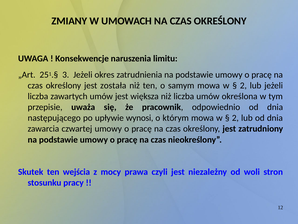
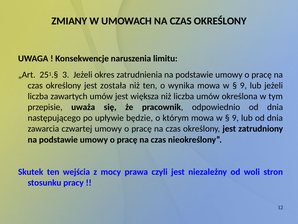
samym: samym -> wynika (181, 85)
2: 2 -> 9 (243, 85)
wynosi: wynosi -> będzie (140, 118)
2: 2 -> 9 (235, 118)
